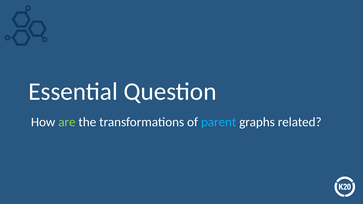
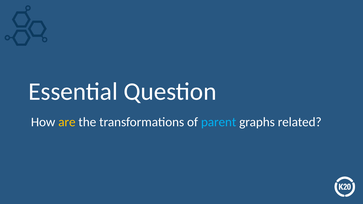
are colour: light green -> yellow (67, 122)
